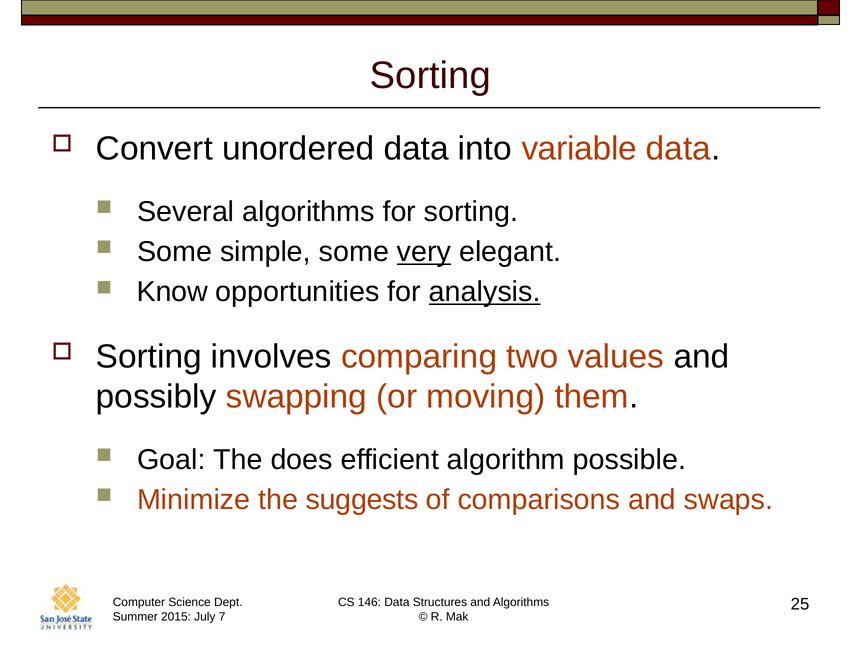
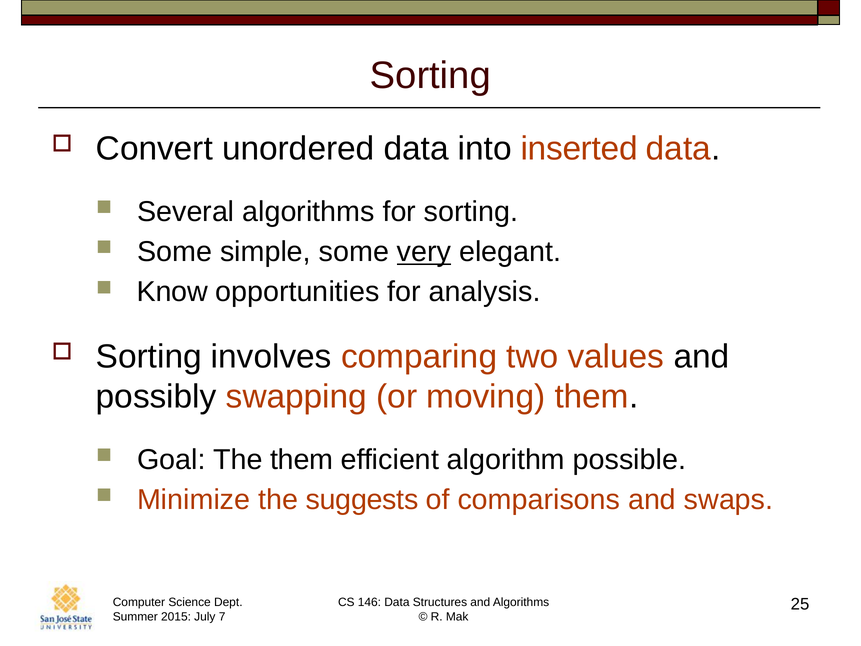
variable: variable -> inserted (579, 149)
analysis underline: present -> none (485, 292)
The does: does -> them (302, 459)
